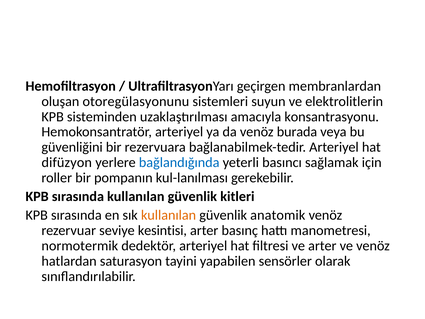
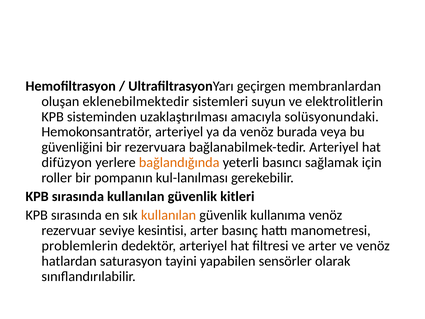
otoregülasyonunu: otoregülasyonunu -> eklenebilmektedir (136, 101)
konsantrasyonu: konsantrasyonu -> solüsyonundaki (332, 117)
bağlandığında colour: blue -> orange (179, 162)
anatomik: anatomik -> kullanıma (278, 215)
normotermik: normotermik -> problemlerin (80, 246)
